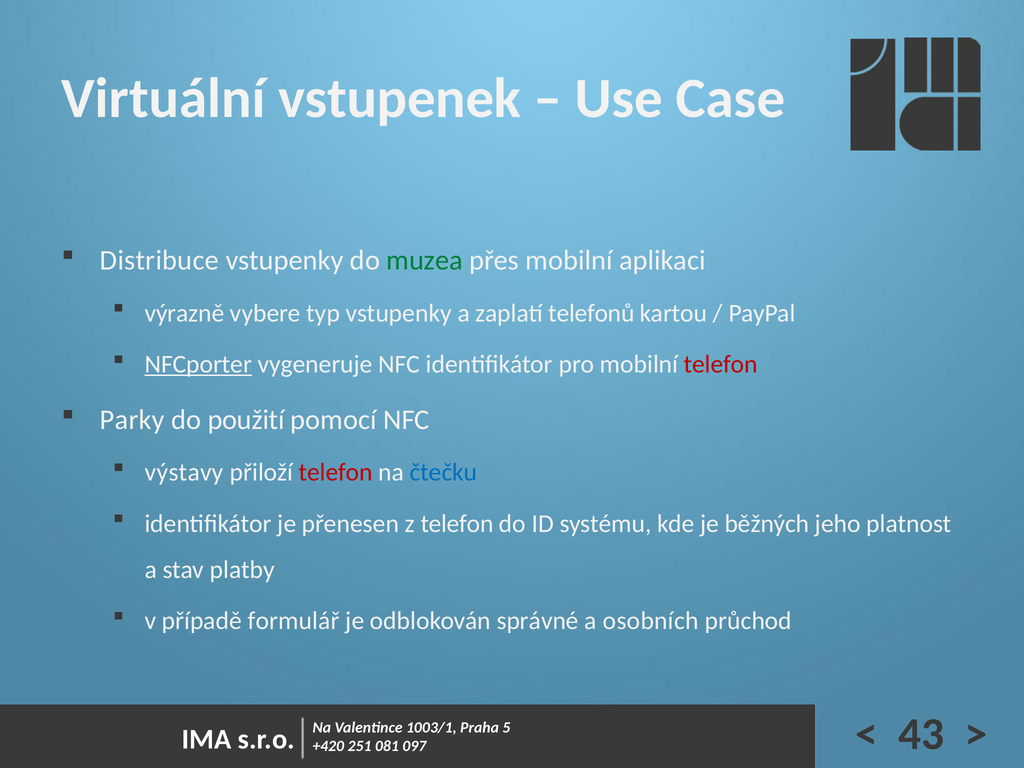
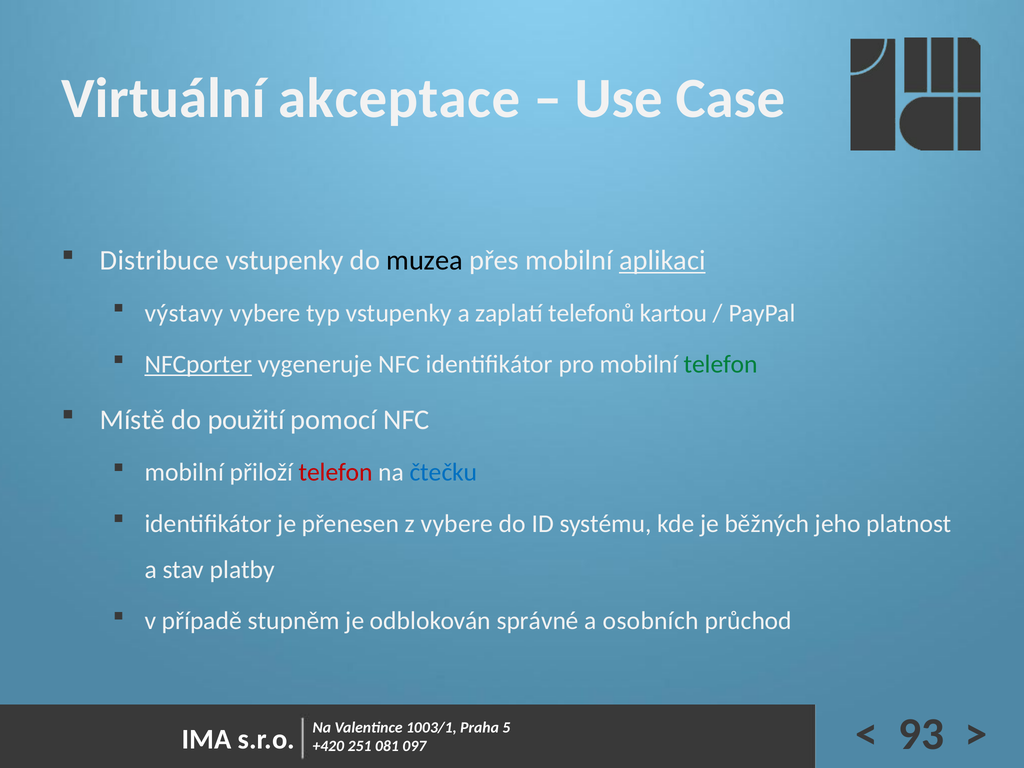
vstupenek: vstupenek -> akceptace (399, 99)
muzea colour: green -> black (425, 260)
aplikaci underline: none -> present (662, 260)
výrazně: výrazně -> výstavy (184, 313)
telefon colour: red -> green (721, 364)
Parky: Parky -> Místě (132, 420)
výstavy: výstavy -> mobilní (184, 472)
z telefon: telefon -> vybere (457, 524)
formulář: formulář -> stupněm (294, 621)
43: 43 -> 93 (921, 734)
